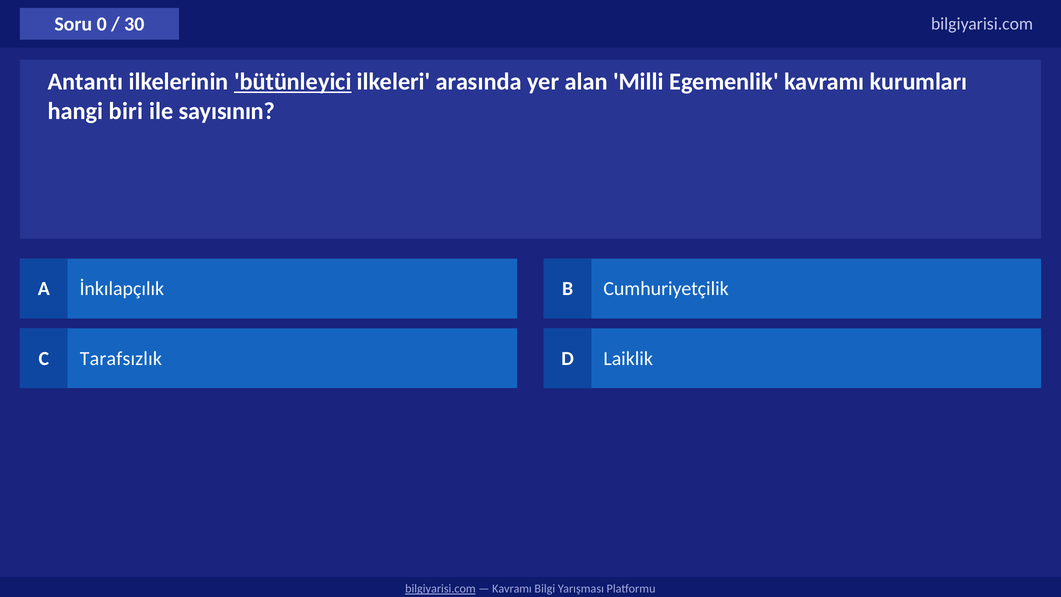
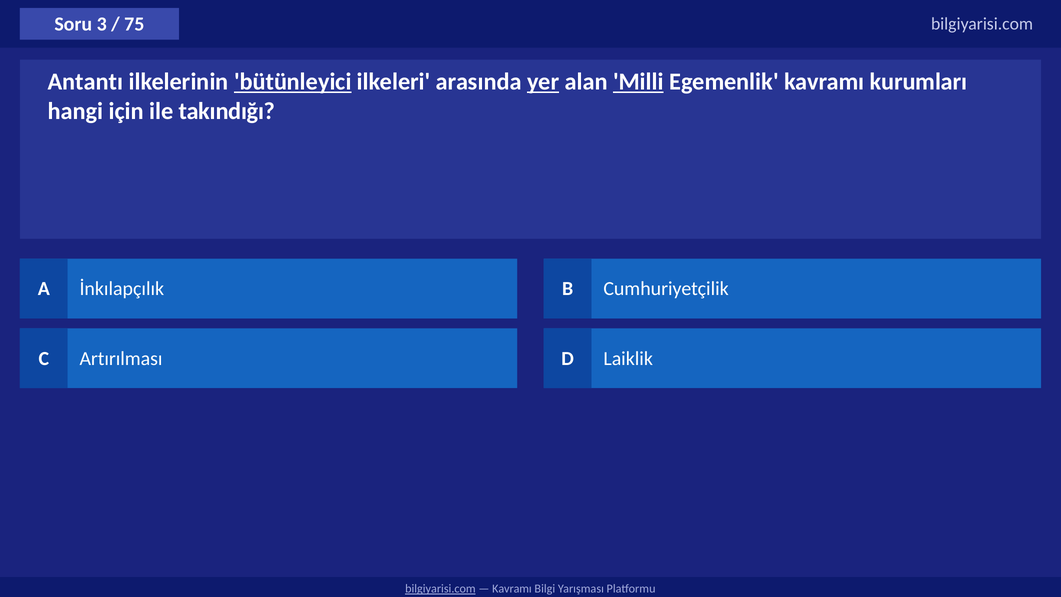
0: 0 -> 3 (102, 24)
30: 30 -> 75 (134, 24)
yer underline: none -> present (543, 82)
Milli underline: none -> present (638, 82)
biri: biri -> için (126, 111)
sayısının: sayısının -> takındığı (227, 111)
Tarafsızlık: Tarafsızlık -> Artırılması (121, 358)
